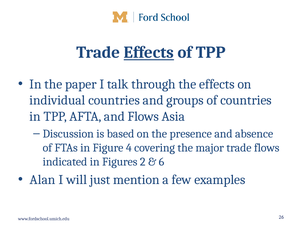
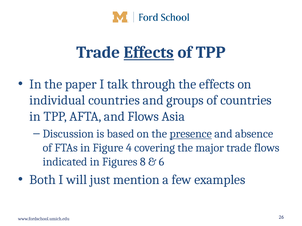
presence underline: none -> present (191, 134)
2: 2 -> 8 (143, 162)
Alan: Alan -> Both (43, 180)
